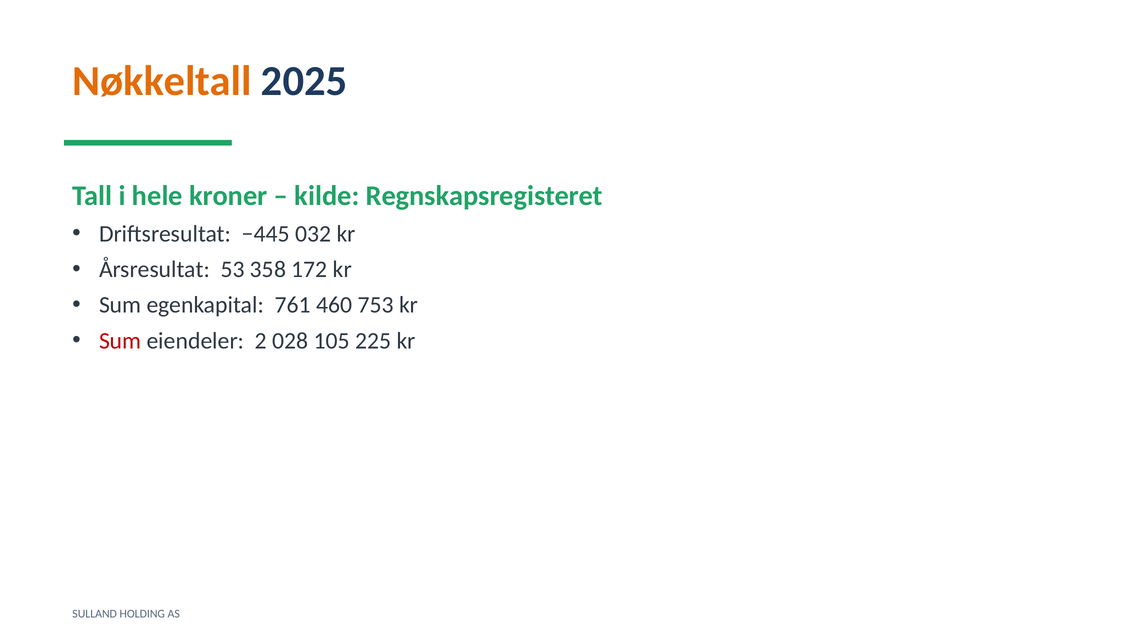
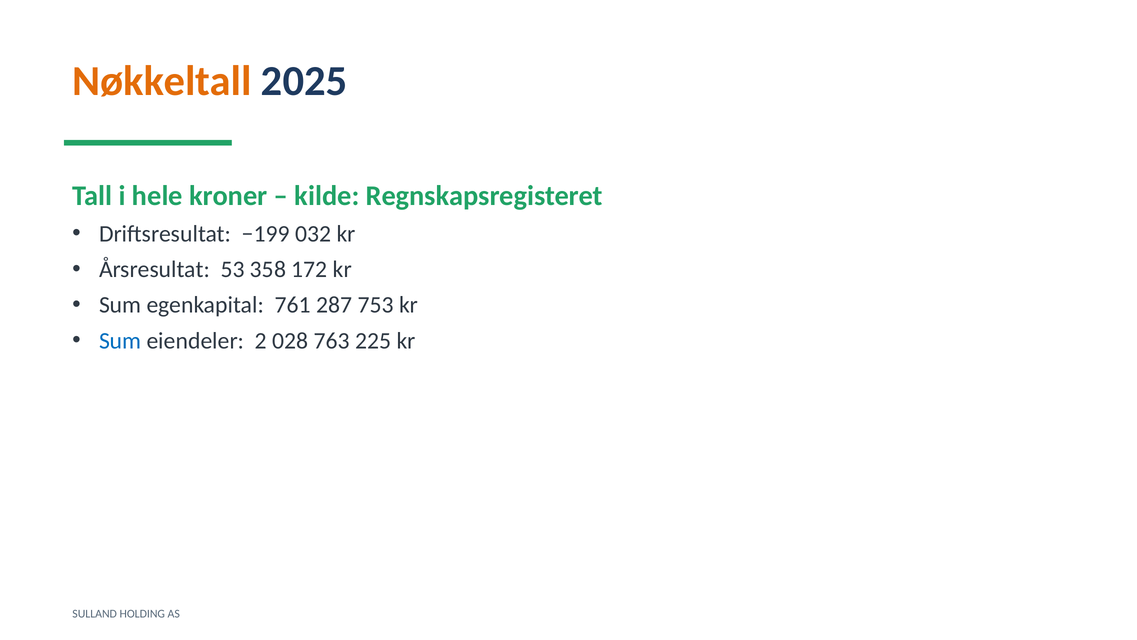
−445: −445 -> −199 (266, 234)
460: 460 -> 287 (334, 305)
Sum colour: red -> blue (120, 340)
105: 105 -> 763 (332, 340)
